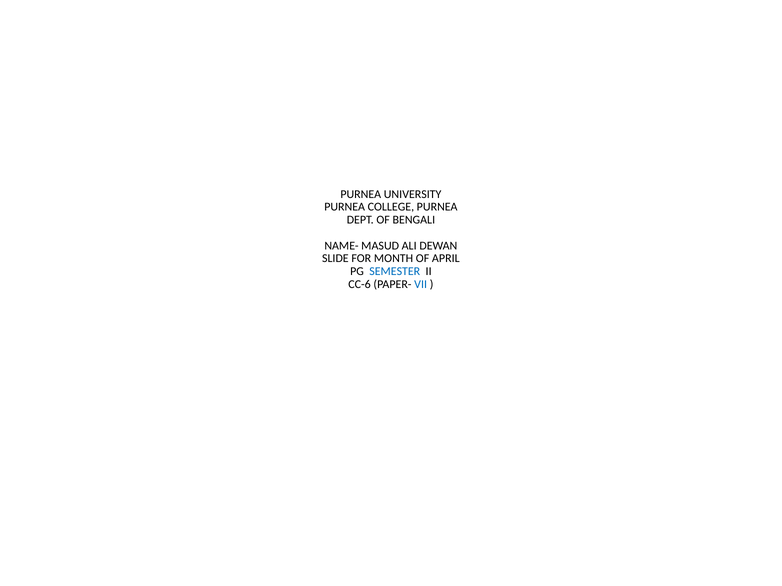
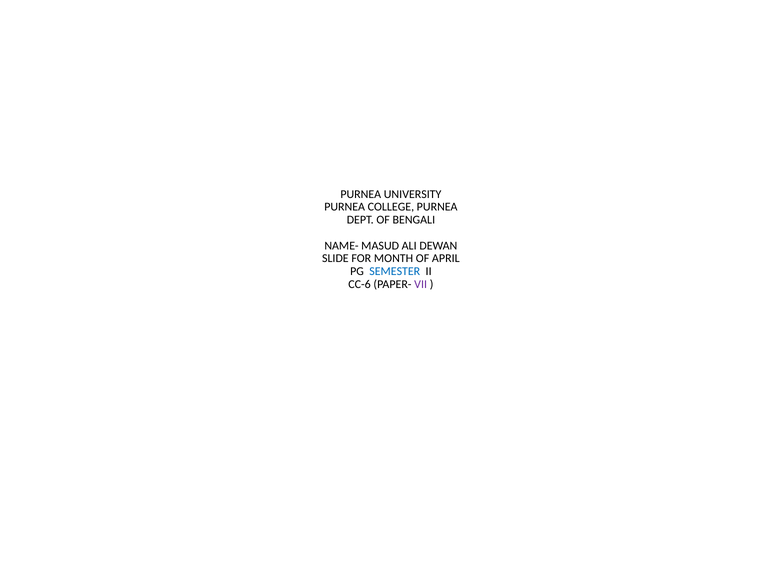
VII colour: blue -> purple (421, 285)
